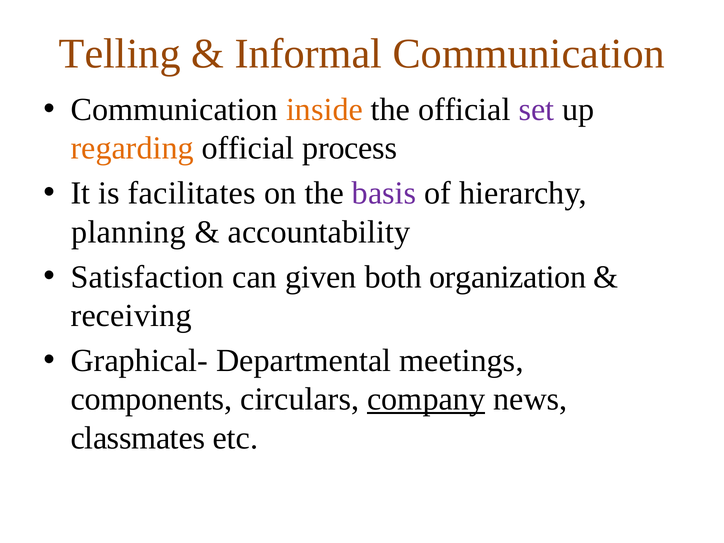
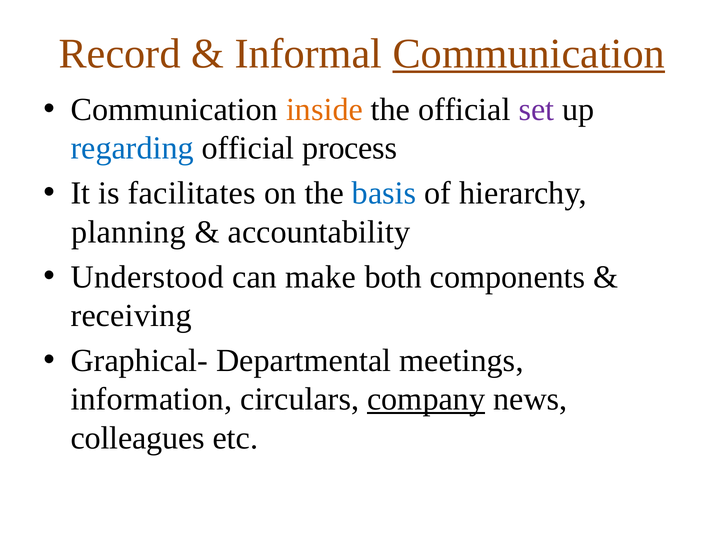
Telling: Telling -> Record (120, 54)
Communication underline: none -> present (529, 54)
regarding colour: orange -> blue (132, 148)
basis colour: purple -> blue (384, 193)
Satisfaction: Satisfaction -> Understood (147, 277)
given: given -> make (321, 277)
organization: organization -> components (508, 277)
components: components -> information (151, 399)
classmates: classmates -> colleagues (138, 438)
